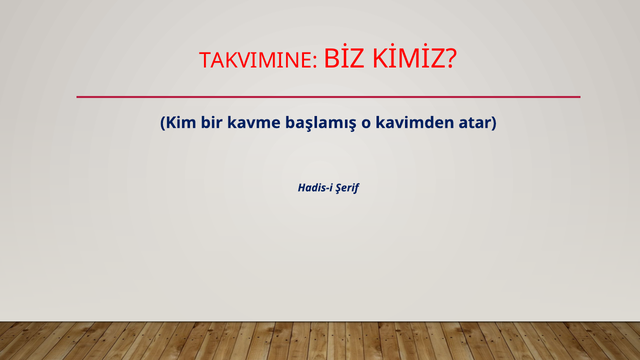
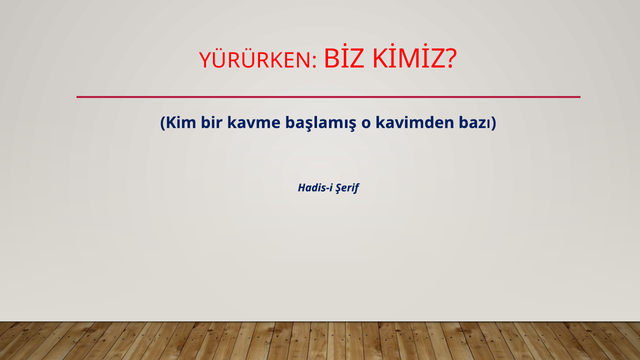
TAKVIMINE: TAKVIMINE -> YÜRÜRKEN (258, 61)
atar: atar -> bazı (477, 123)
